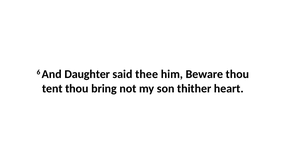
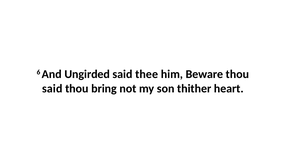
Daughter: Daughter -> Ungirded (87, 74)
tent: tent -> said (52, 88)
